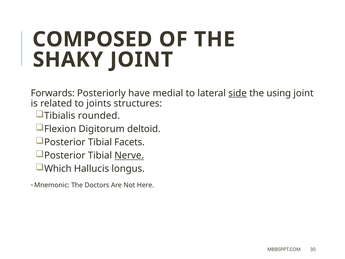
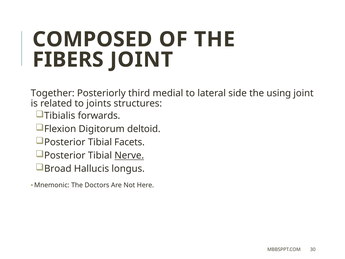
SHAKY: SHAKY -> FIBERS (68, 60)
Forwards: Forwards -> Together (53, 93)
have: have -> third (139, 93)
side underline: present -> none (238, 93)
rounded: rounded -> forwards (99, 116)
Which: Which -> Broad (58, 169)
